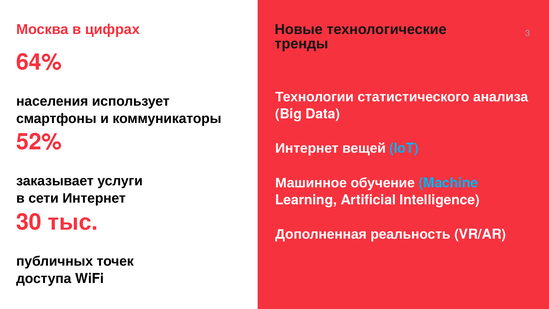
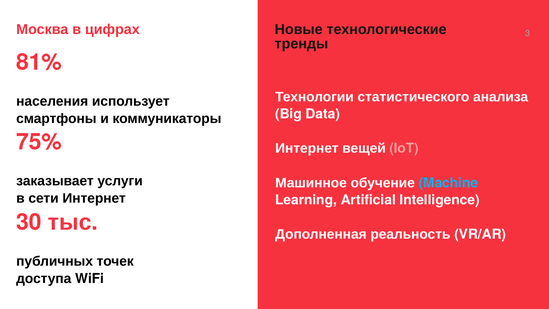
64%: 64% -> 81% (39, 62)
52%: 52% -> 75% (39, 142)
IoT colour: light blue -> pink (404, 148)
